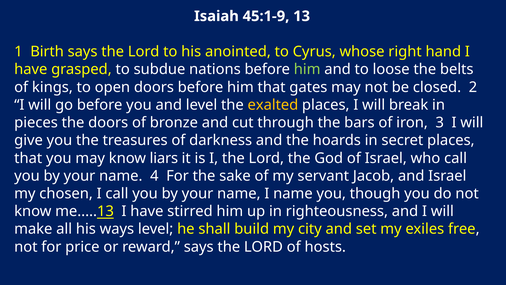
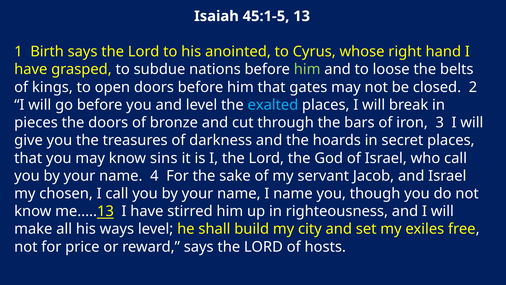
45:1-9: 45:1-9 -> 45:1-5 (266, 16)
exalted colour: yellow -> light blue (273, 105)
liars: liars -> sins (164, 158)
